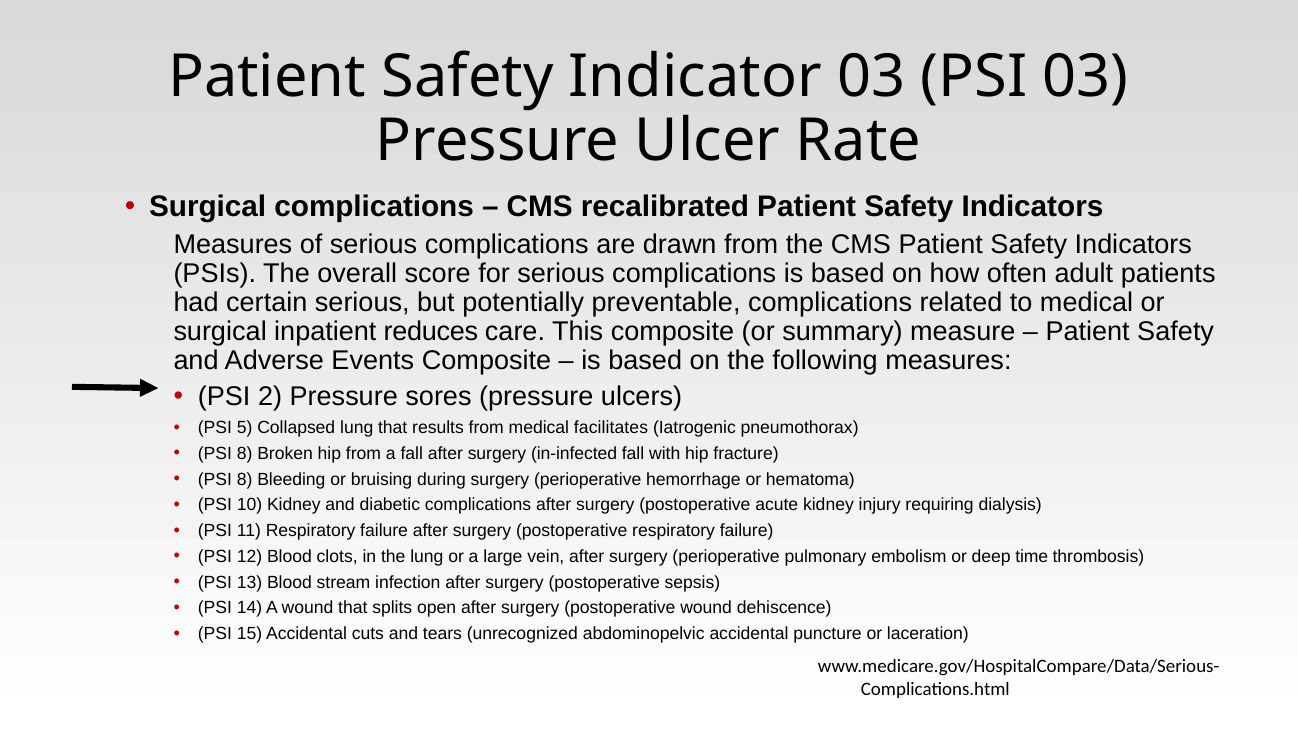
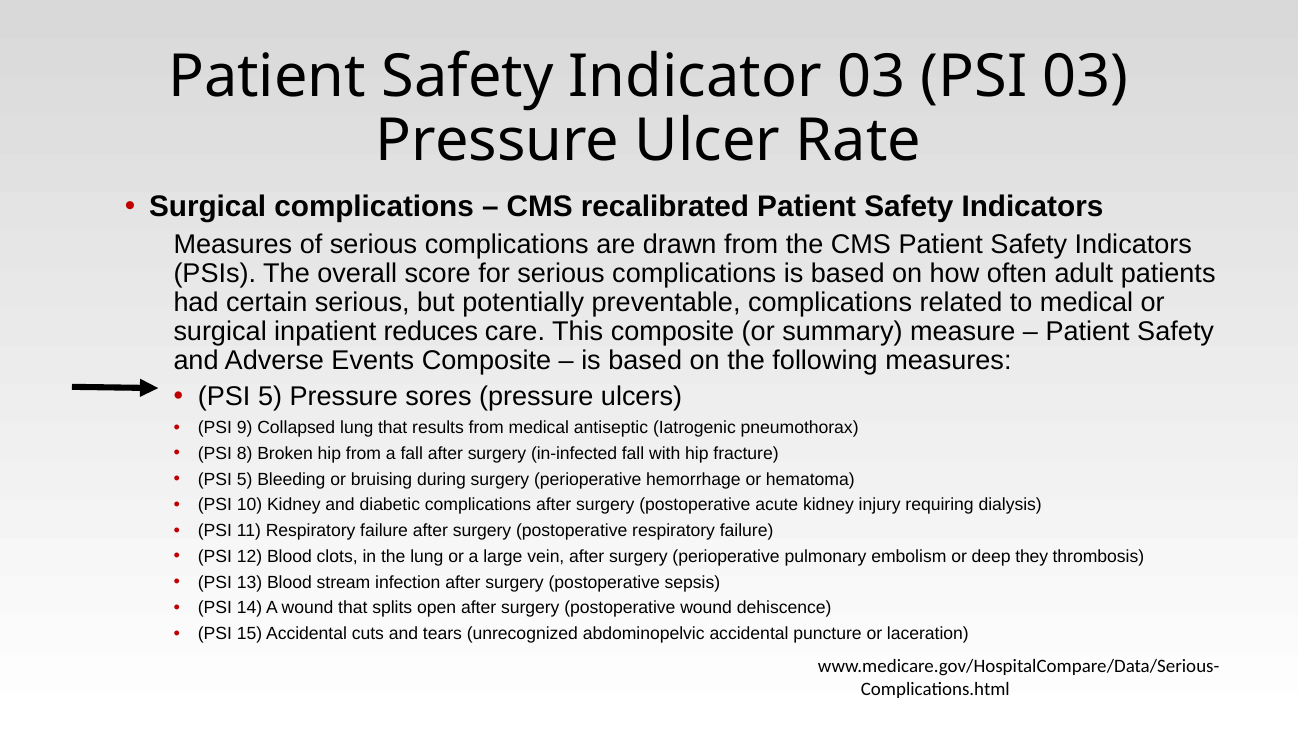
2: 2 -> 5 (270, 397)
5: 5 -> 9 (245, 428)
facilitates: facilitates -> antiseptic (611, 428)
8: 8 -> 5 (245, 479)
time: time -> they (1032, 557)
